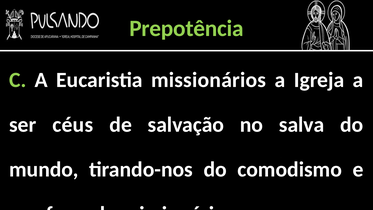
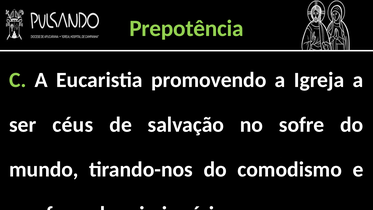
Eucaristia missionários: missionários -> promovendo (209, 80)
salva: salva -> sofre (302, 125)
